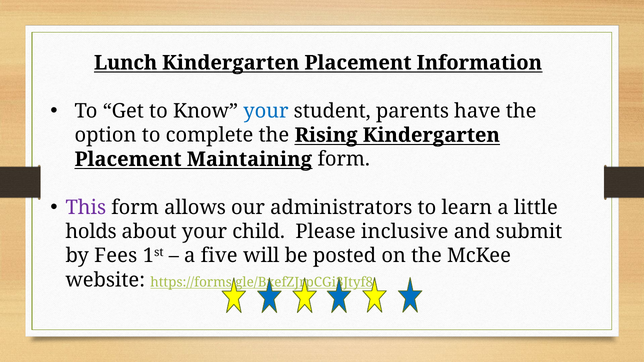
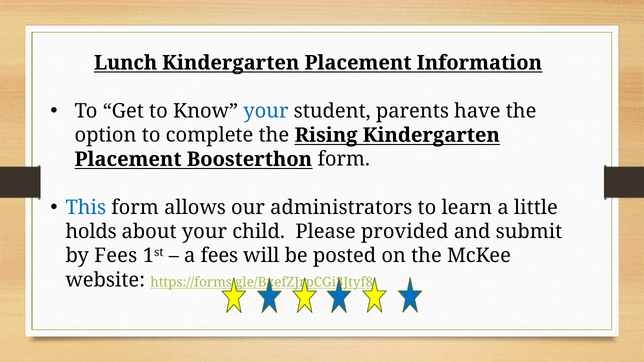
Maintaining: Maintaining -> Boosterthon (249, 159)
This colour: purple -> blue (86, 208)
inclusive: inclusive -> provided (405, 232)
a five: five -> fees (219, 256)
